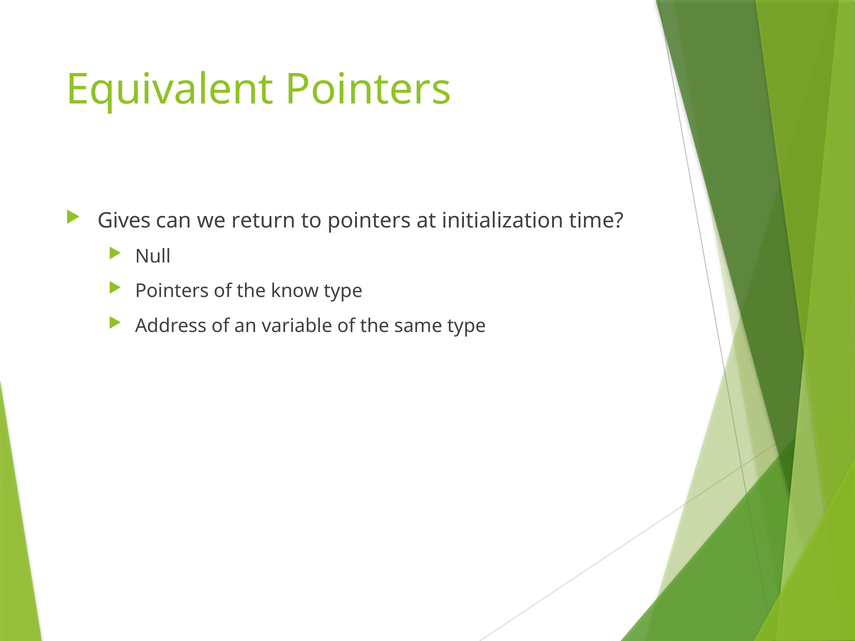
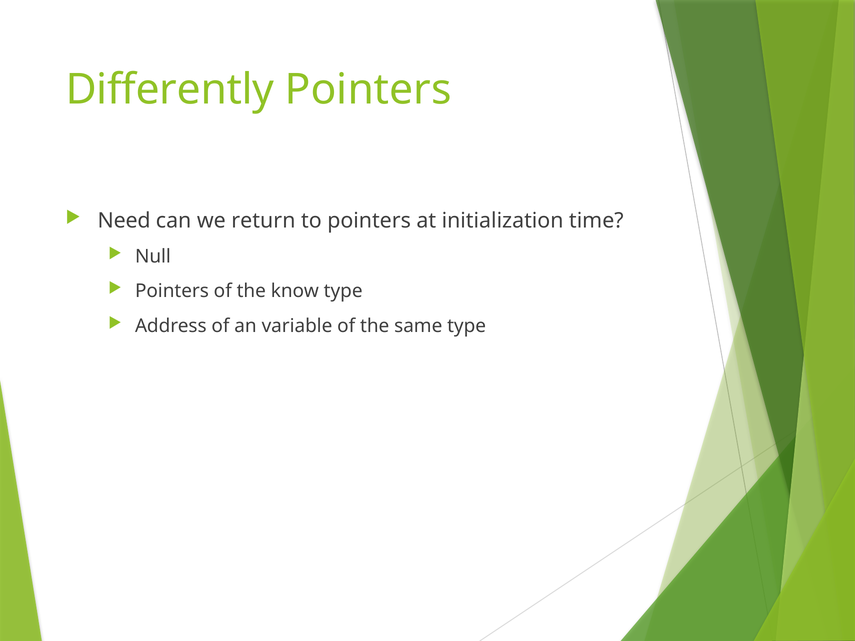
Equivalent: Equivalent -> Differently (170, 90)
Gives: Gives -> Need (124, 221)
